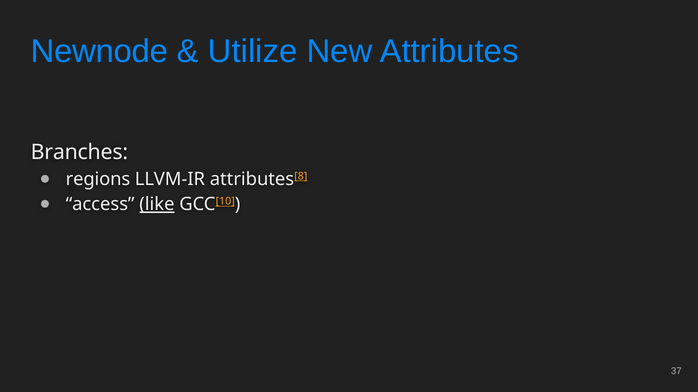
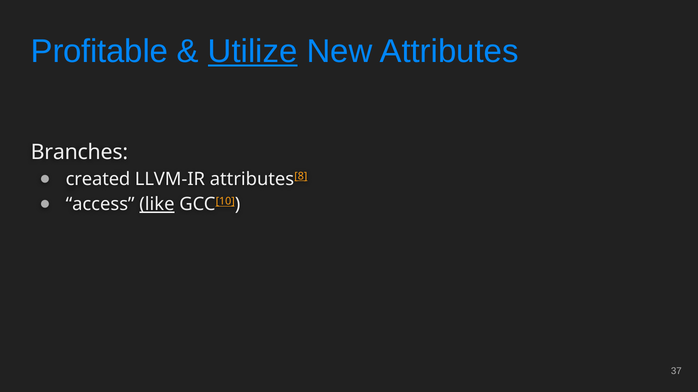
Newnode: Newnode -> Profitable (99, 51)
Utilize underline: none -> present (253, 51)
regions: regions -> created (98, 179)
